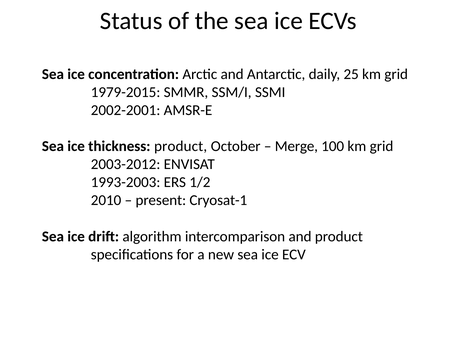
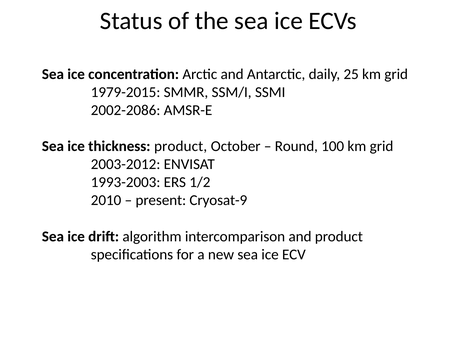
2002-2001: 2002-2001 -> 2002-2086 (126, 110)
Merge: Merge -> Round (296, 146)
Cryosat-1: Cryosat-1 -> Cryosat-9 (218, 200)
